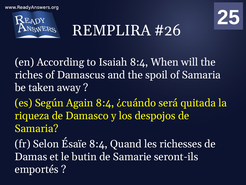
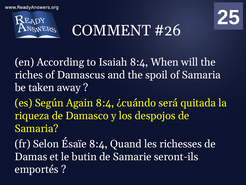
REMPLIRA: REMPLIRA -> COMMENT (112, 30)
